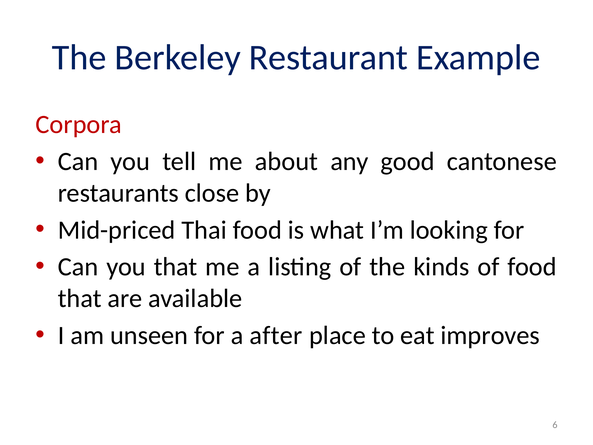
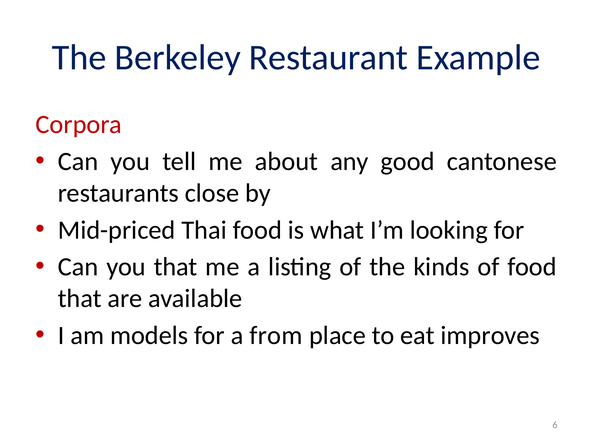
unseen: unseen -> models (149, 335)
after: after -> from (276, 335)
